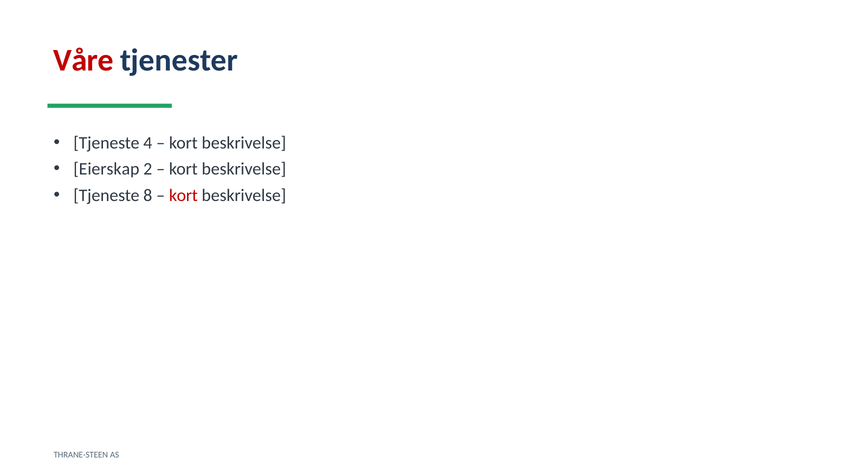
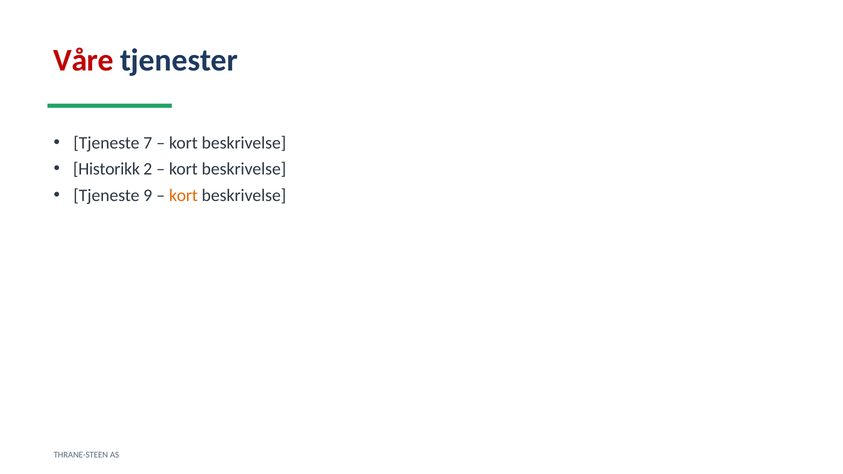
4: 4 -> 7 (148, 143)
Eierskap: Eierskap -> Historikk (107, 169)
8: 8 -> 9 (148, 195)
kort colour: red -> orange (183, 195)
